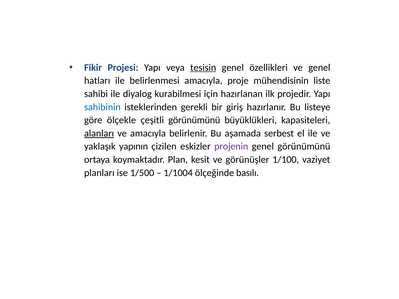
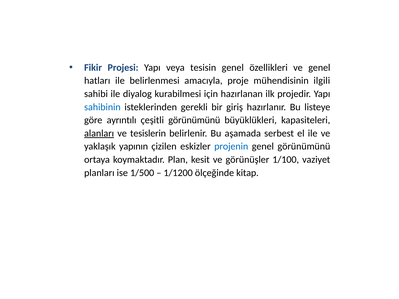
tesisin underline: present -> none (203, 68)
liste: liste -> ilgili (322, 81)
ölçekle: ölçekle -> ayrıntılı (122, 120)
ve amacıyla: amacıyla -> tesislerin (148, 133)
projenin colour: purple -> blue (231, 147)
1/1004: 1/1004 -> 1/1200 (178, 173)
basılı: basılı -> kitap (247, 173)
